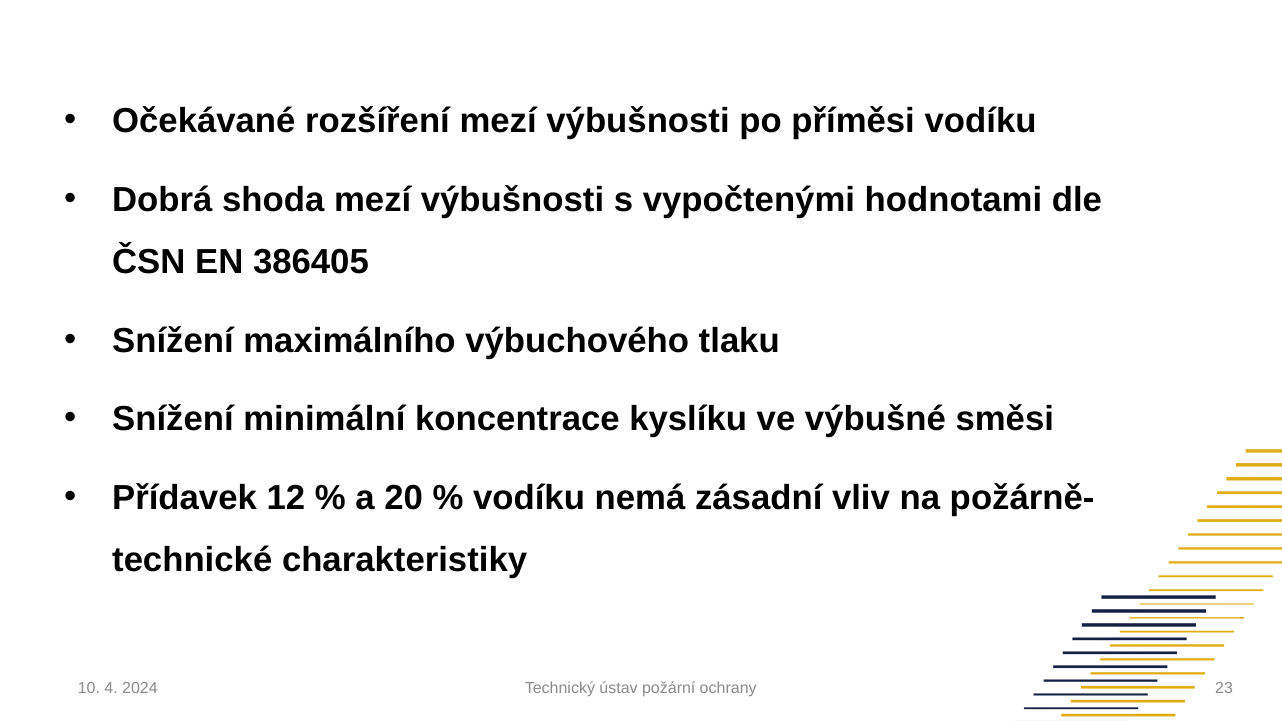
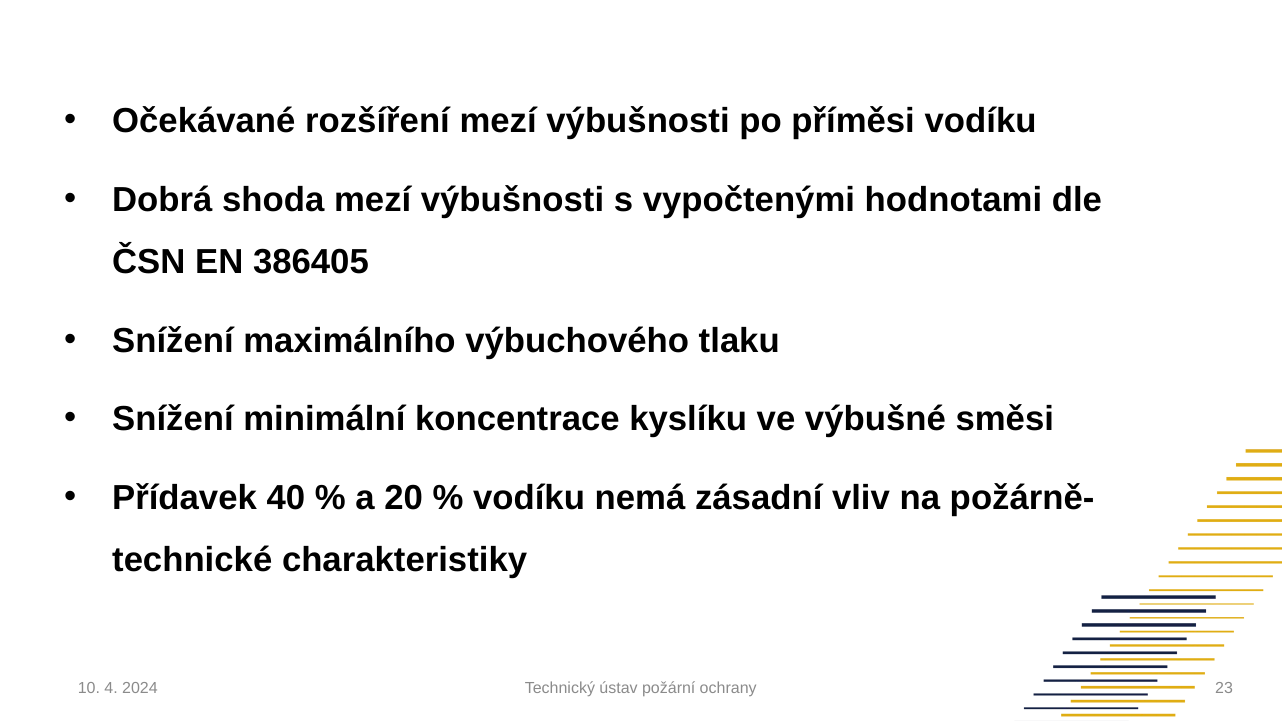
12: 12 -> 40 (286, 498)
